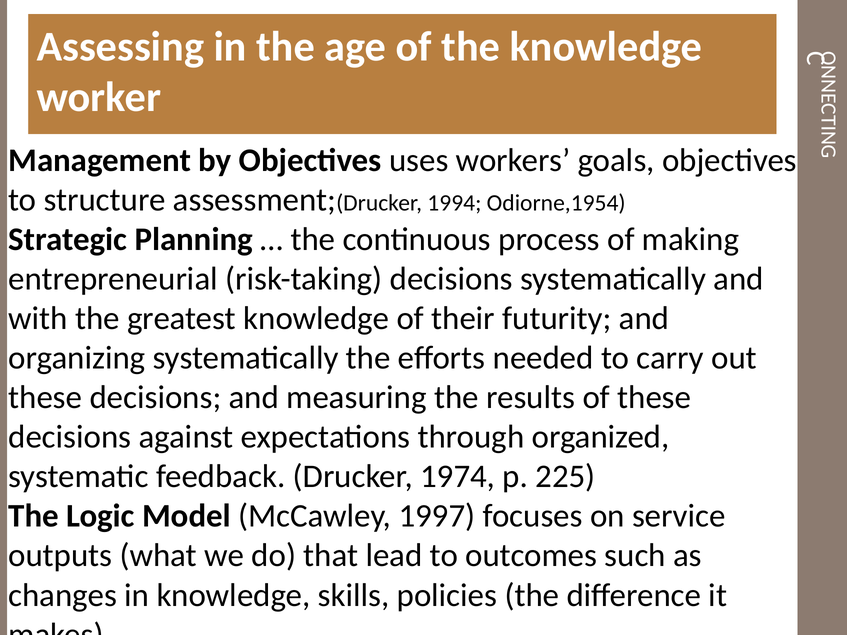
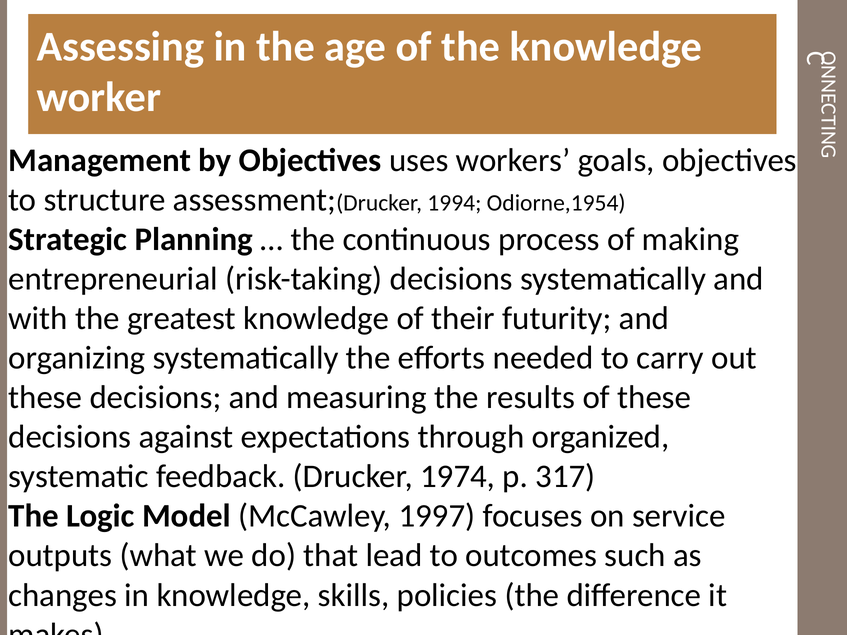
225: 225 -> 317 (565, 477)
